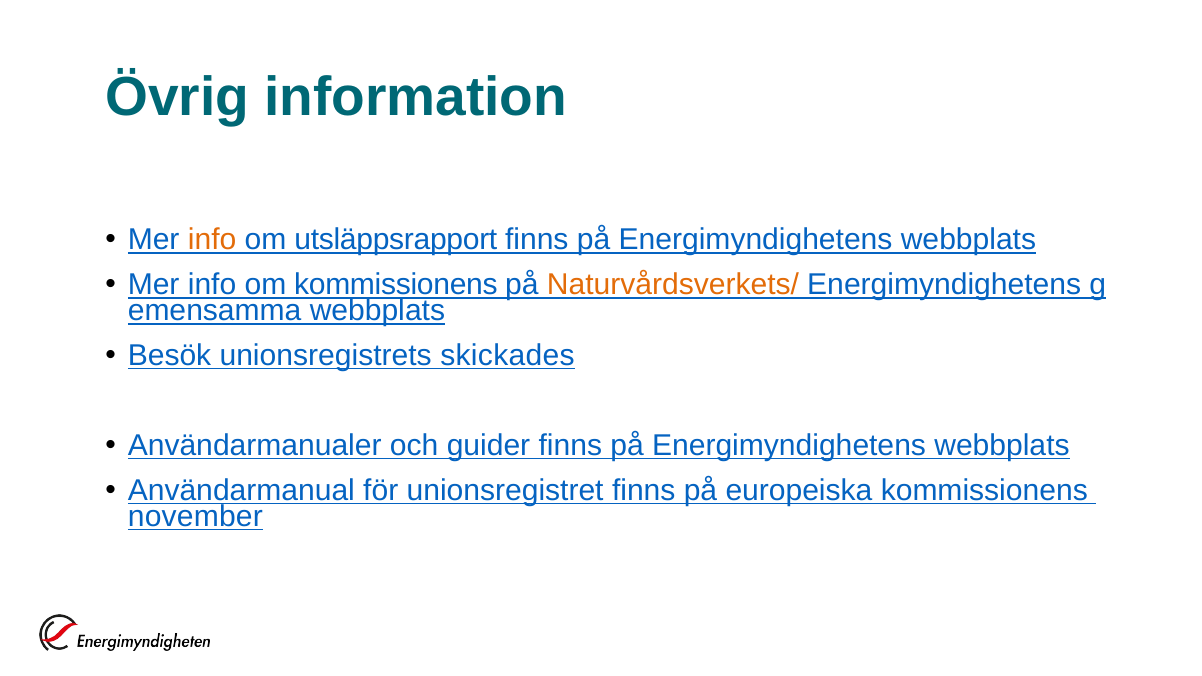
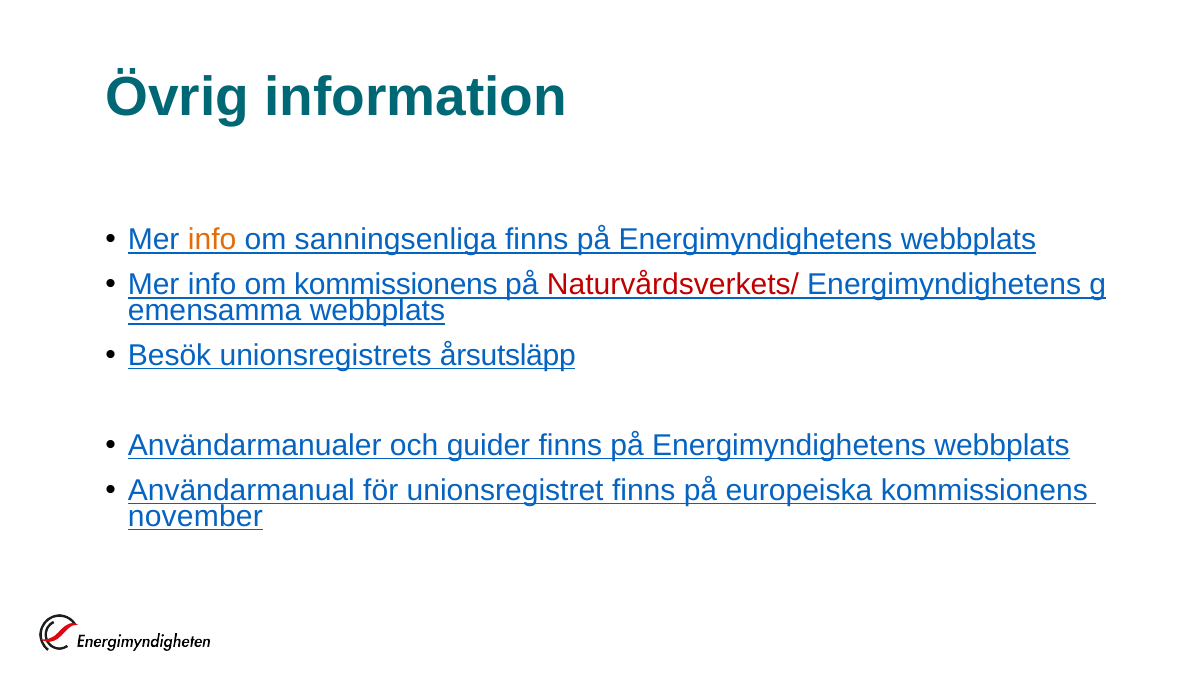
utsläppsrapport: utsläppsrapport -> sanningsenliga (396, 240)
Naturvårdsverkets/ colour: orange -> red (673, 285)
skickades: skickades -> årsutsläpp (508, 356)
